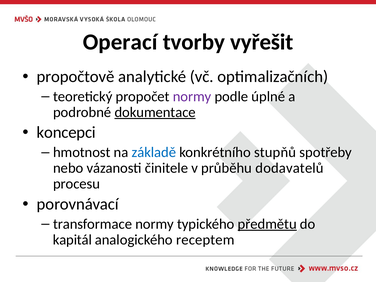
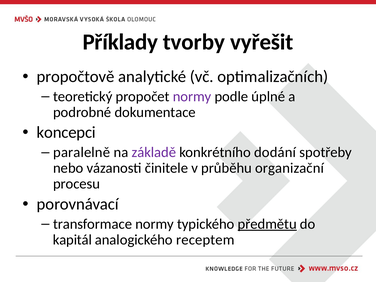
Operací: Operací -> Příklady (120, 42)
dokumentace underline: present -> none (155, 112)
hmotnost: hmotnost -> paralelně (82, 152)
základě colour: blue -> purple (154, 152)
stupňů: stupňů -> dodání (275, 152)
dodavatelů: dodavatelů -> organizační (290, 168)
